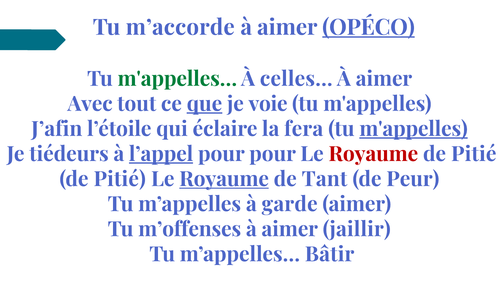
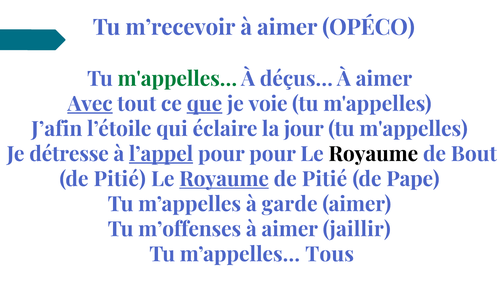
m’accorde: m’accorde -> m’recevoir (180, 27)
OPÉCO underline: present -> none (368, 27)
celles…: celles… -> déçus… (296, 79)
Avec underline: none -> present (90, 104)
fera: fera -> jour (304, 129)
m'appelles underline: present -> none (414, 129)
tiédeurs: tiédeurs -> détresse (69, 154)
Royaume colour: red -> black (373, 154)
Pitié: Pitié -> Bout (474, 154)
Tant: Tant -> Pitié (324, 179)
Peur: Peur -> Pape (413, 179)
Bâtir: Bâtir -> Tous (330, 255)
